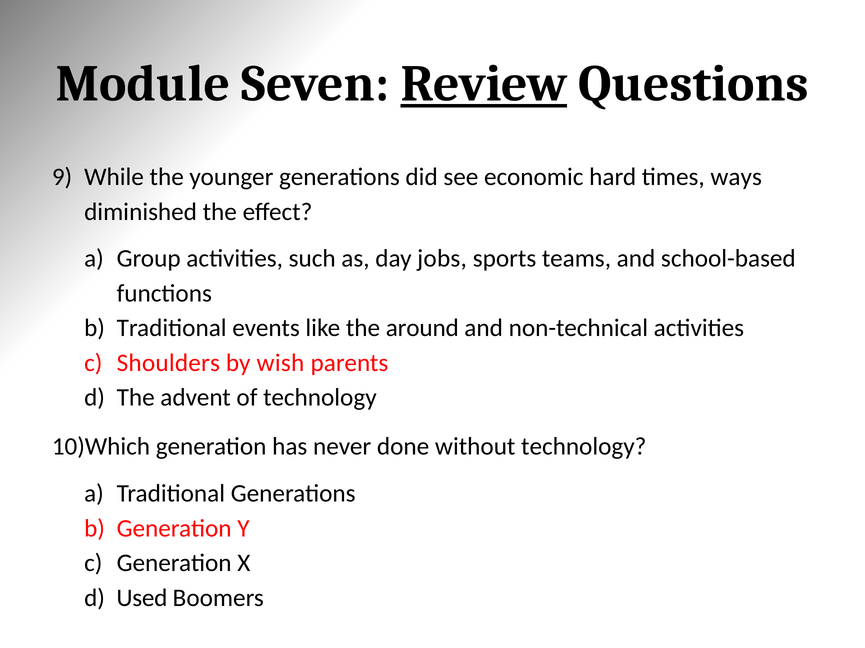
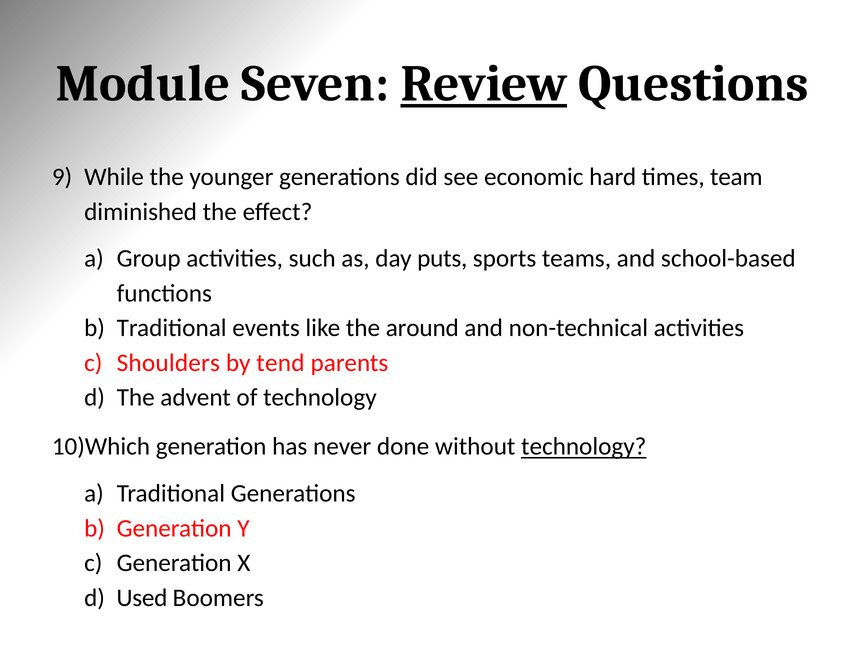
ways: ways -> team (736, 177)
jobs: jobs -> puts (442, 259)
wish: wish -> tend (280, 363)
technology underline: none -> present (584, 447)
